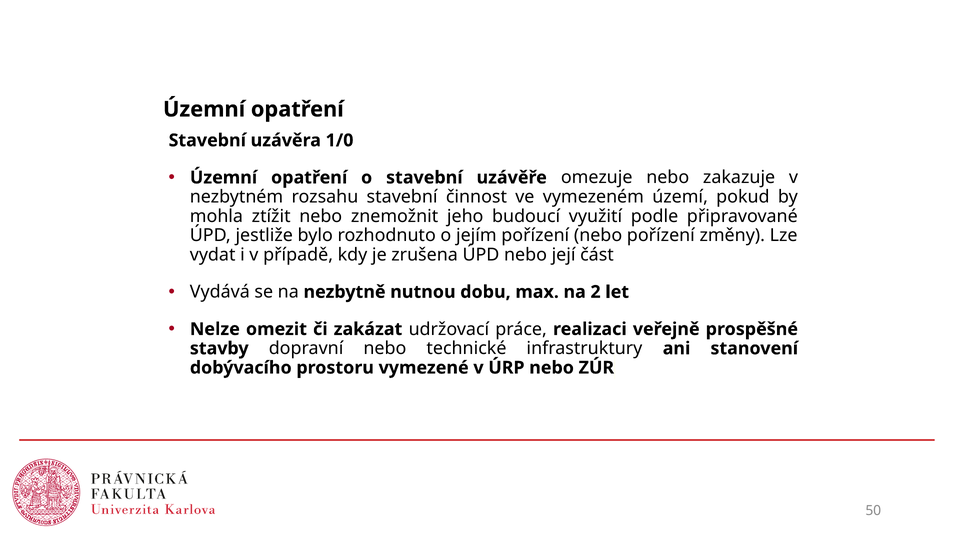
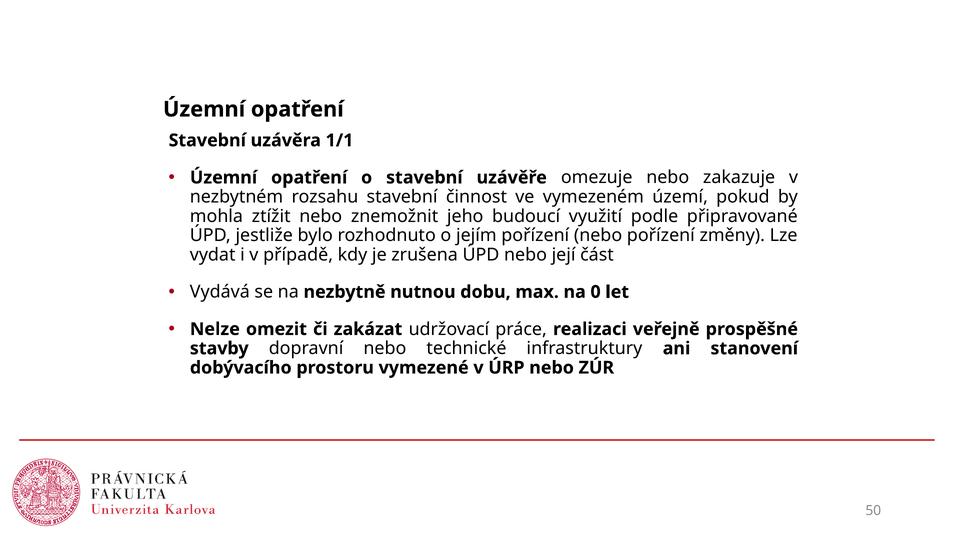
1/0: 1/0 -> 1/1 (340, 141)
2: 2 -> 0 (596, 292)
